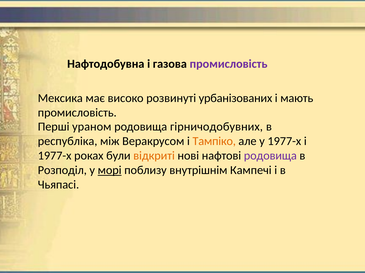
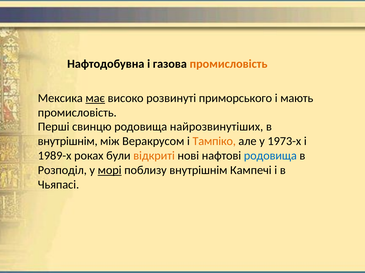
промисловість colour: purple -> orange (229, 64)
має underline: none -> present (95, 98)
урбанізованих: урбанізованих -> приморського (235, 98)
ураном: ураном -> свинцю (92, 127)
гірничодобувних: гірничодобувних -> найрозвинутіших (217, 127)
республіка: республіка -> внутрішнім (68, 141)
у 1977-х: 1977-х -> 1973-х (284, 141)
1977-х: 1977-х -> 1989-х (55, 156)
родовища colour: purple -> blue (270, 156)
